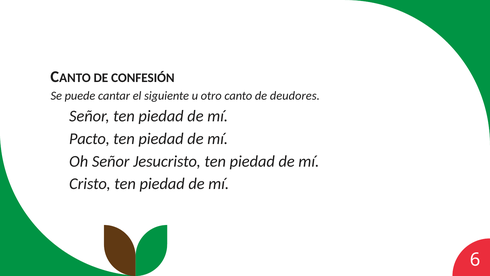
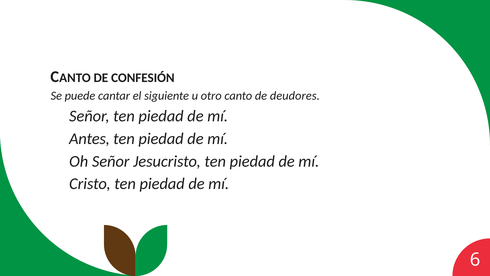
Pacto: Pacto -> Antes (89, 139)
